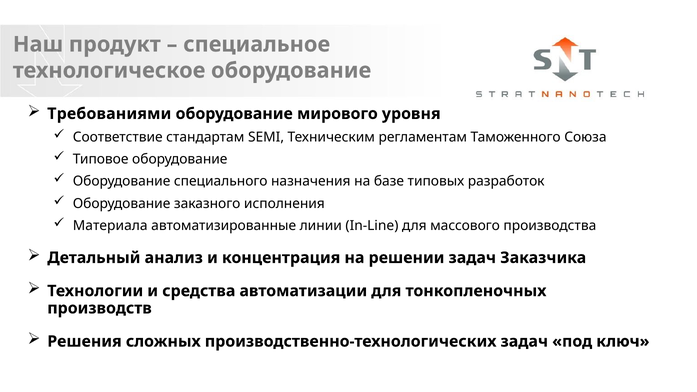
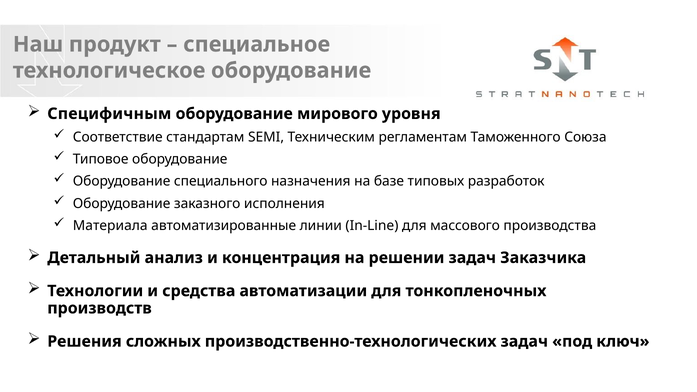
Требованиями: Требованиями -> Специфичным (109, 114)
